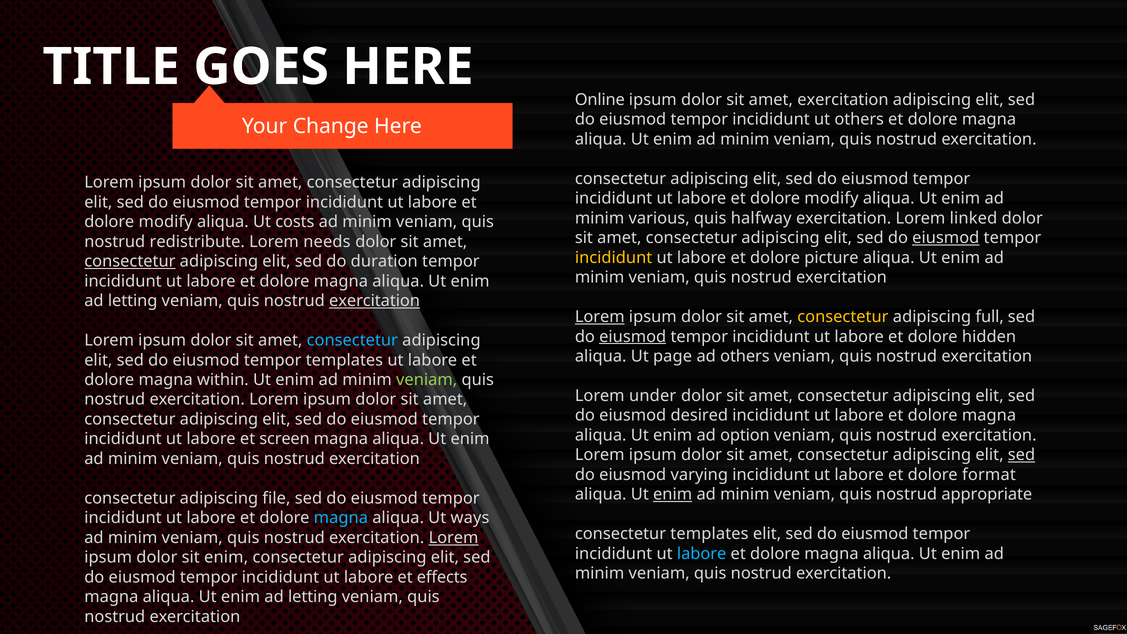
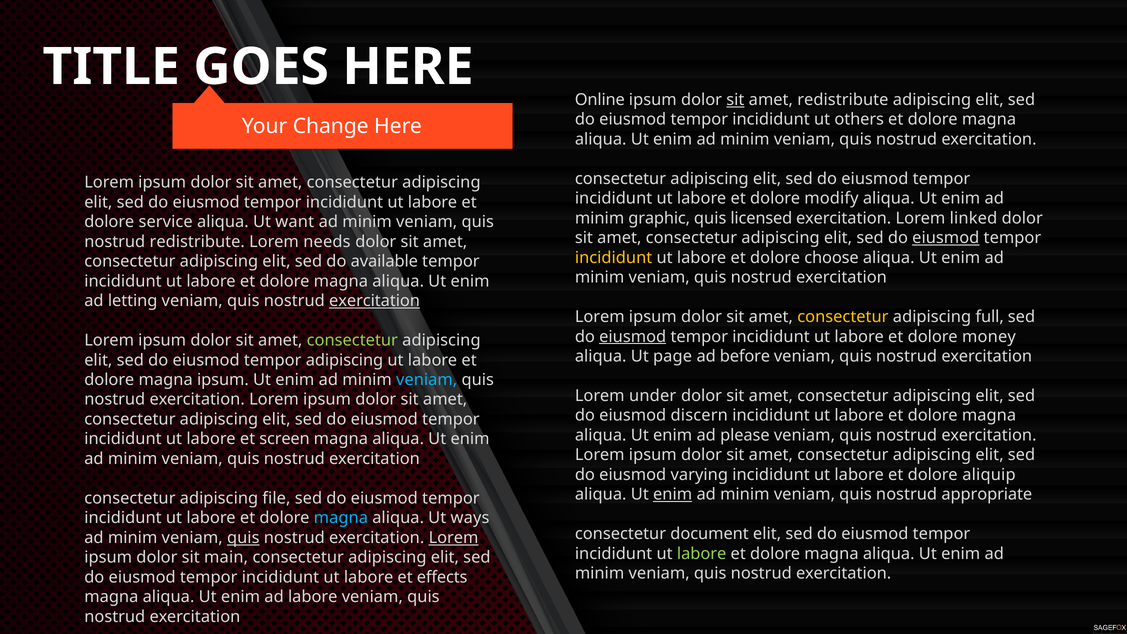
sit underline: none -> present (735, 100)
amet exercitation: exercitation -> redistribute (843, 100)
various: various -> graphic (659, 218)
halfway: halfway -> licensed (761, 218)
modify: modify -> service (166, 222)
costs: costs -> want (295, 222)
picture: picture -> choose (832, 258)
consectetur underline: present -> none (130, 261)
duration: duration -> available (384, 261)
Lorem underline: present -> none (600, 317)
hidden: hidden -> money (989, 337)
consectetur colour: light blue -> light green (352, 340)
ad others: others -> before (745, 356)
tempor templates: templates -> adipiscing (344, 360)
magna within: within -> ipsum (223, 380)
veniam colour: light green -> light blue (427, 380)
desired: desired -> discern (699, 415)
option: option -> please (745, 435)
sed underline: present -> none (1021, 455)
format: format -> aliquip (989, 475)
consectetur templates: templates -> document (710, 534)
quis underline: none -> present (243, 538)
labore colour: light blue -> light green (702, 554)
sit enim: enim -> main (226, 557)
letting: letting -> labore (313, 597)
